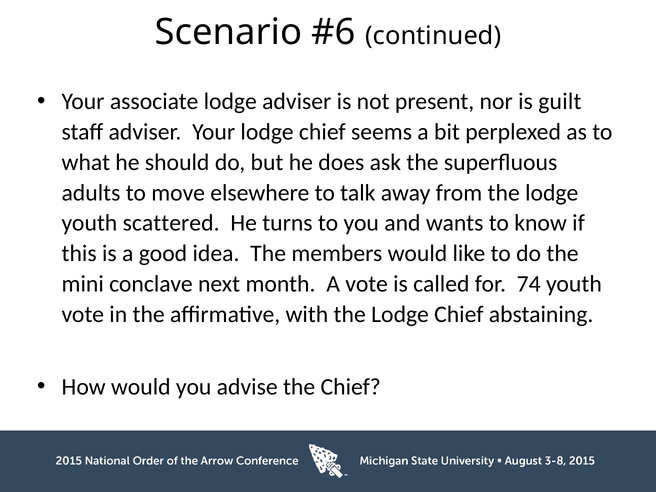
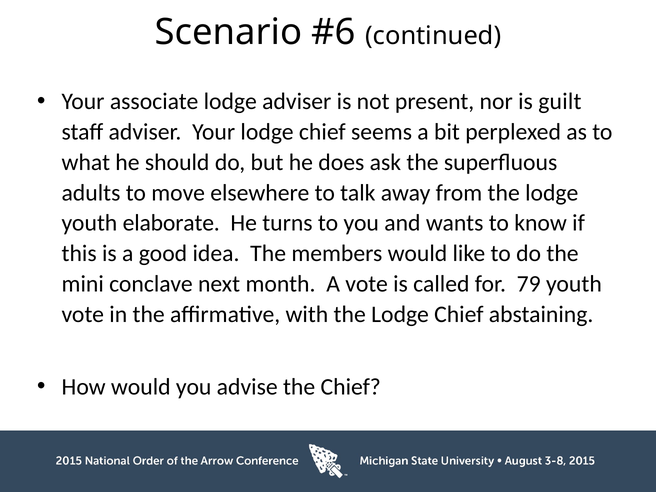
scattered: scattered -> elaborate (171, 223)
74: 74 -> 79 (529, 284)
